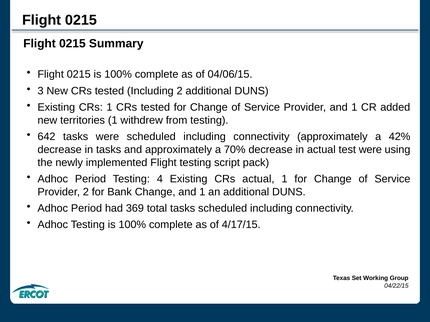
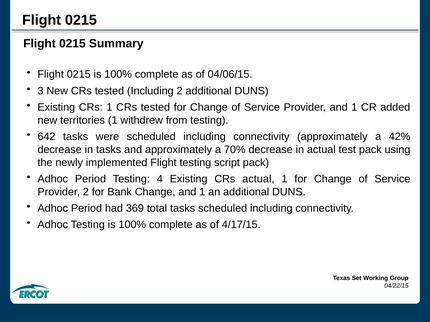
test were: were -> pack (370, 150)
